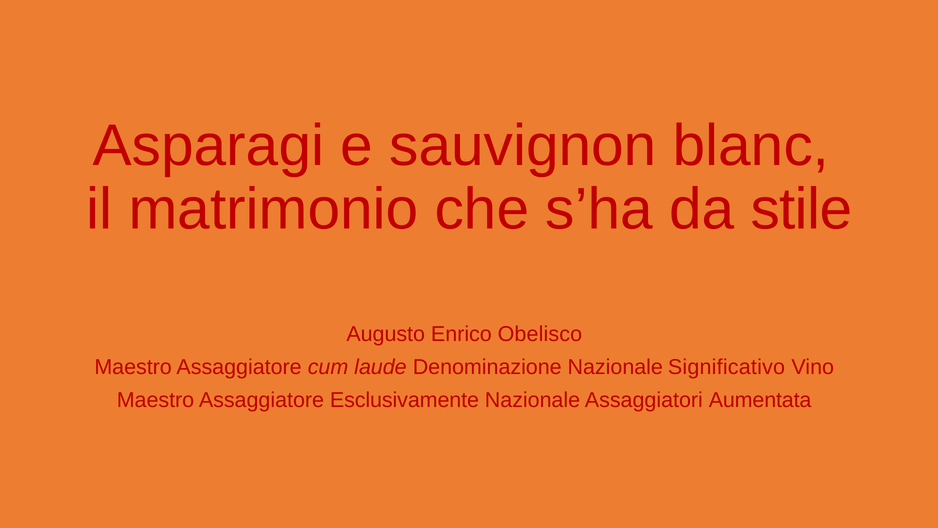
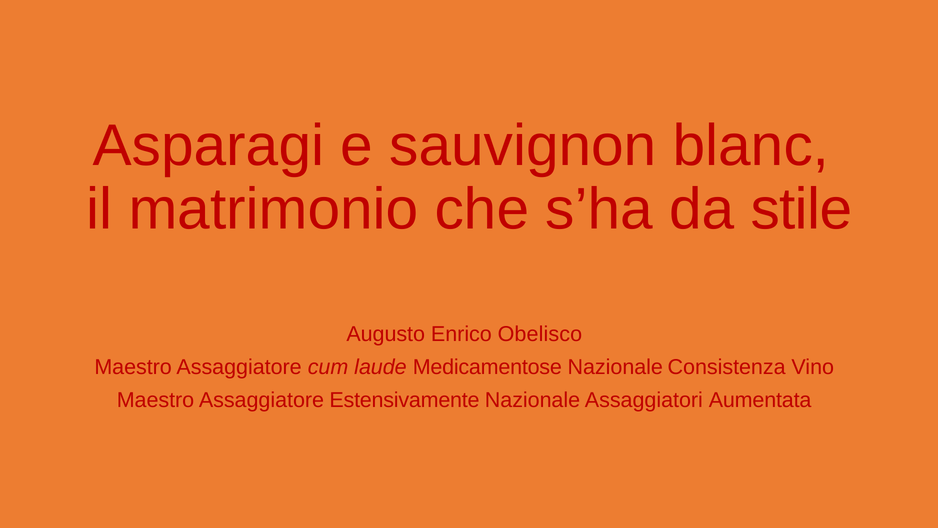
Denominazione: Denominazione -> Medicamentose (487, 367)
Significativo: Significativo -> Consistenza (727, 367)
Esclusivamente: Esclusivamente -> Estensivamente (405, 400)
